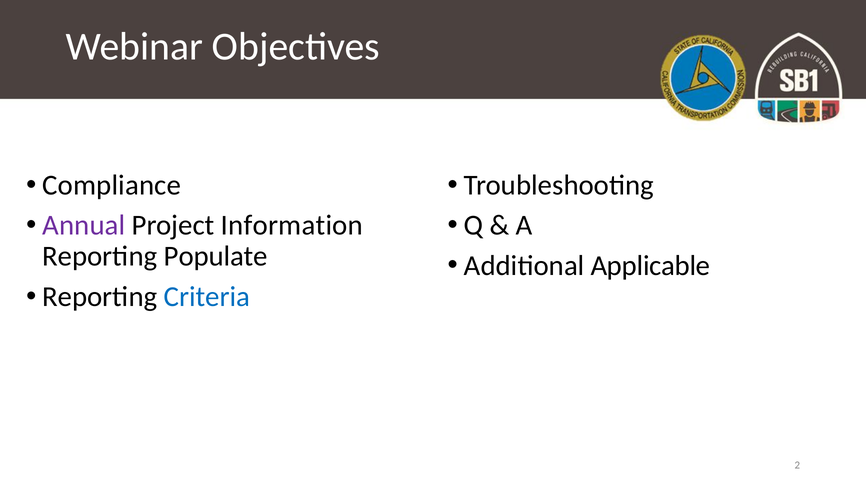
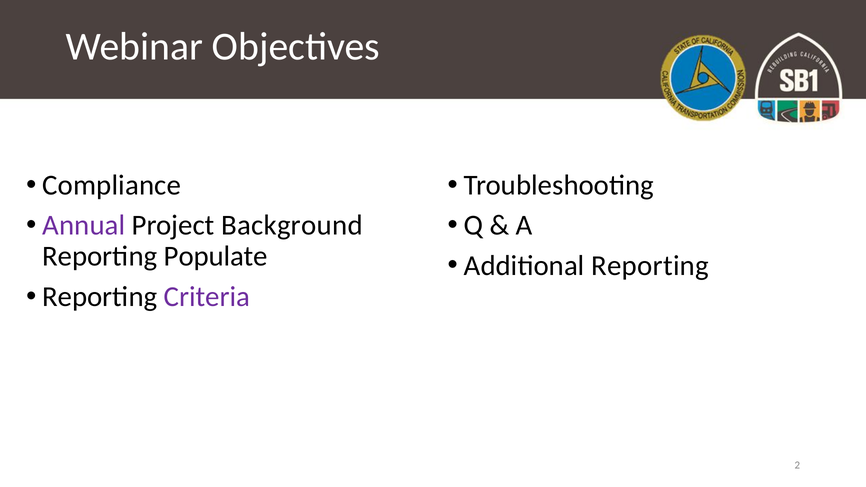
Information: Information -> Background (292, 225)
Additional Applicable: Applicable -> Reporting (650, 266)
Criteria colour: blue -> purple (207, 297)
